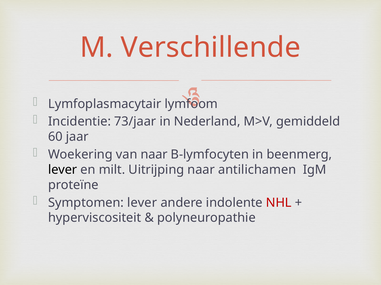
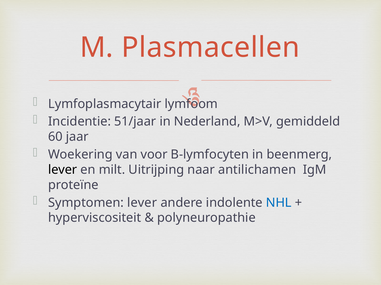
Verschillende: Verschillende -> Plasmacellen (211, 48)
73/jaar: 73/jaar -> 51/jaar (135, 122)
van naar: naar -> voor (154, 155)
NHL colour: red -> blue (279, 203)
